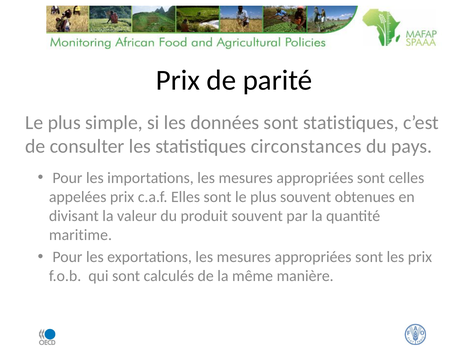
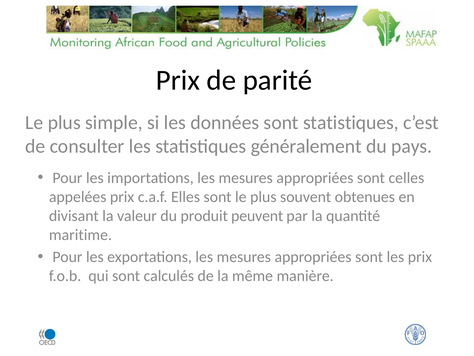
circonstances: circonstances -> généralement (306, 146)
produit souvent: souvent -> peuvent (257, 216)
